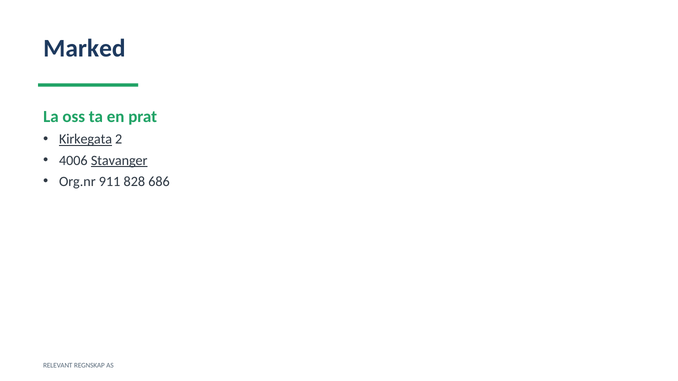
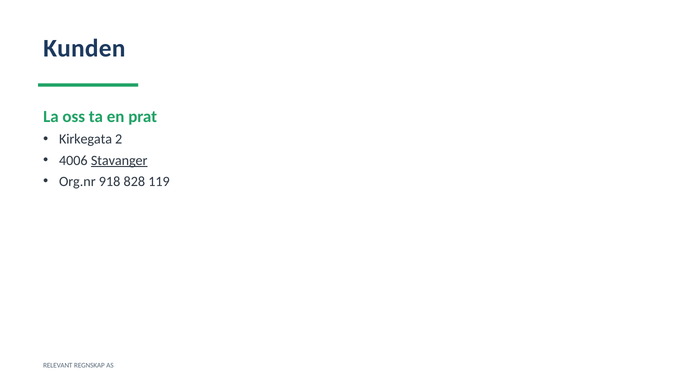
Marked: Marked -> Kunden (84, 48)
Kirkegata underline: present -> none (86, 139)
911: 911 -> 918 (110, 182)
686: 686 -> 119 (159, 182)
